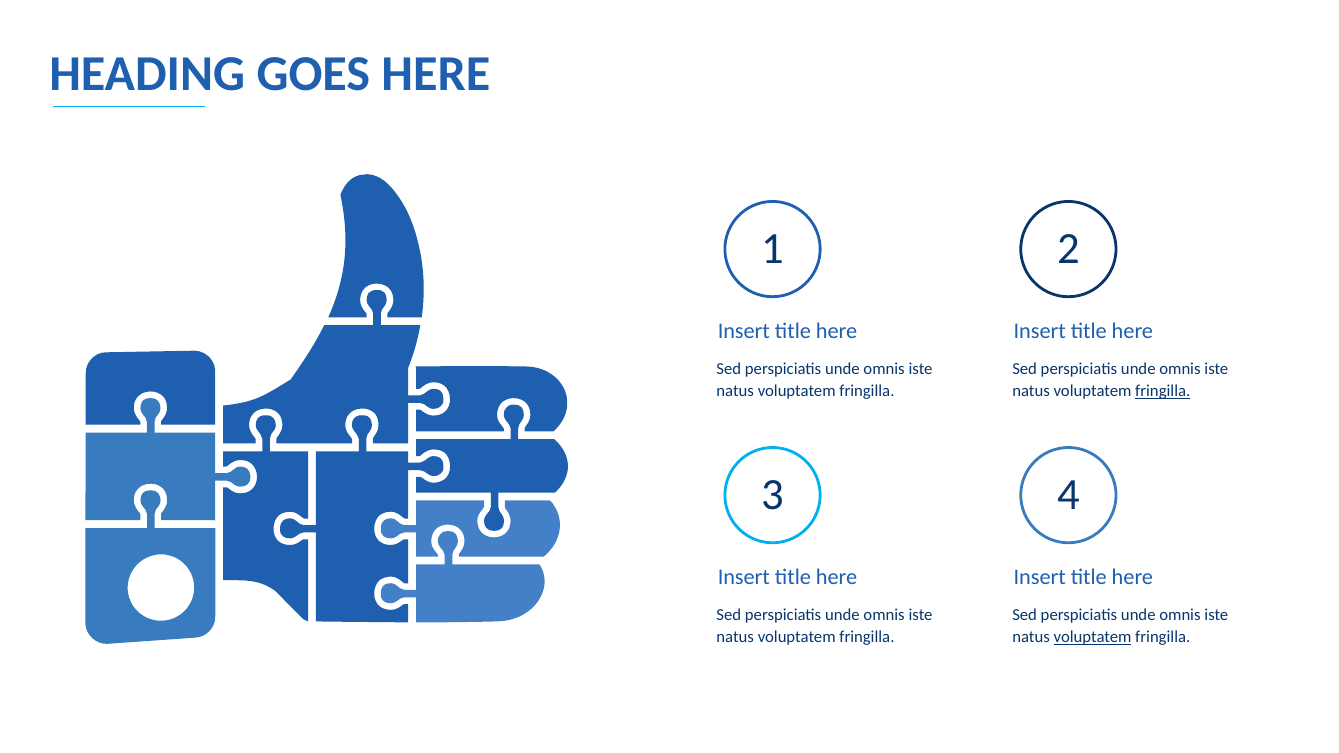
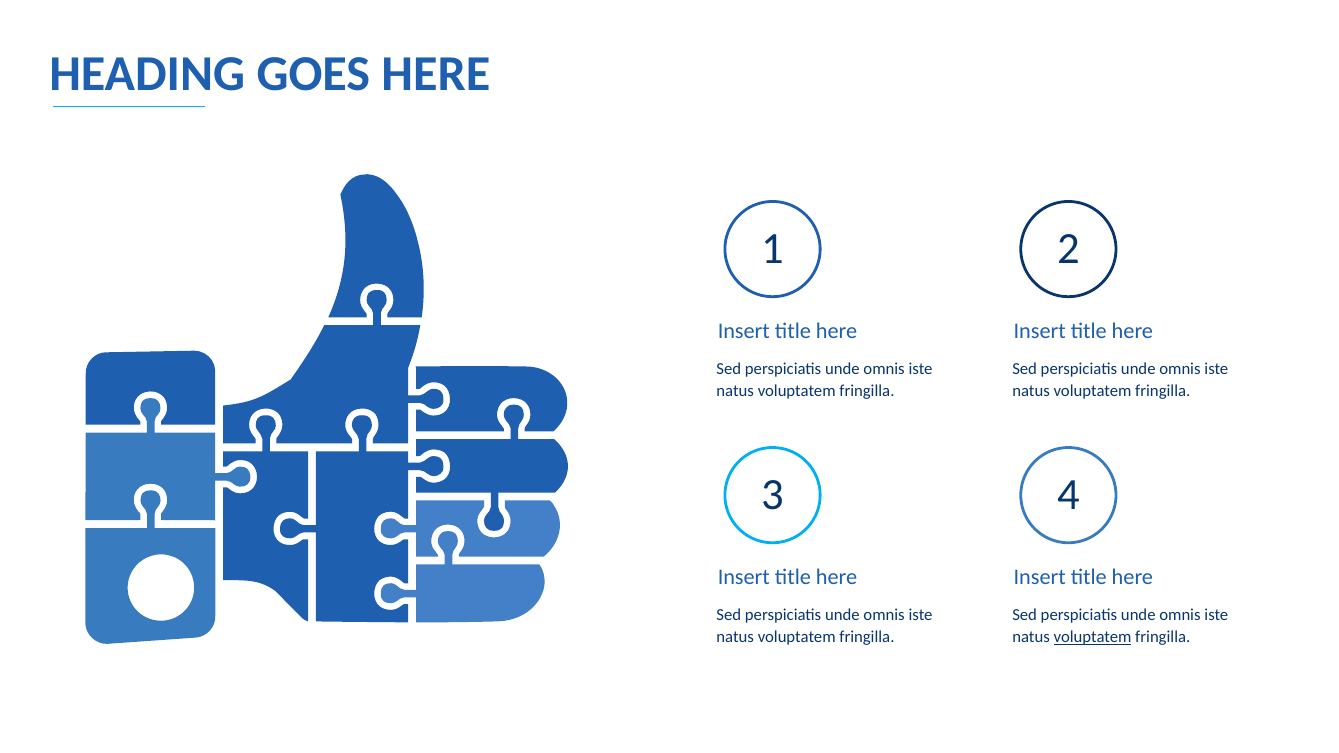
fringilla underline: present -> none (1163, 391)
